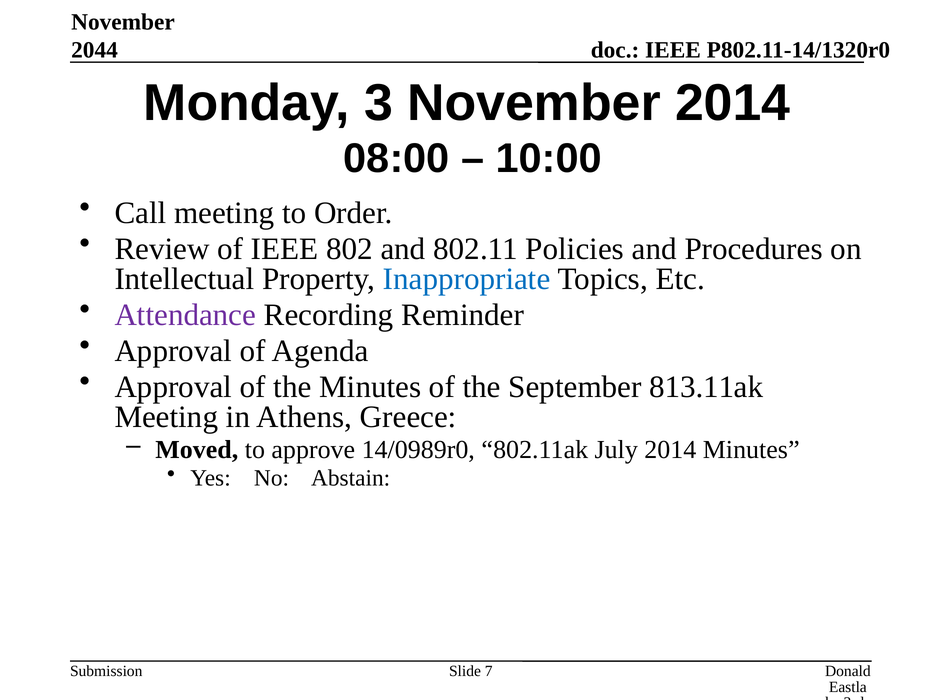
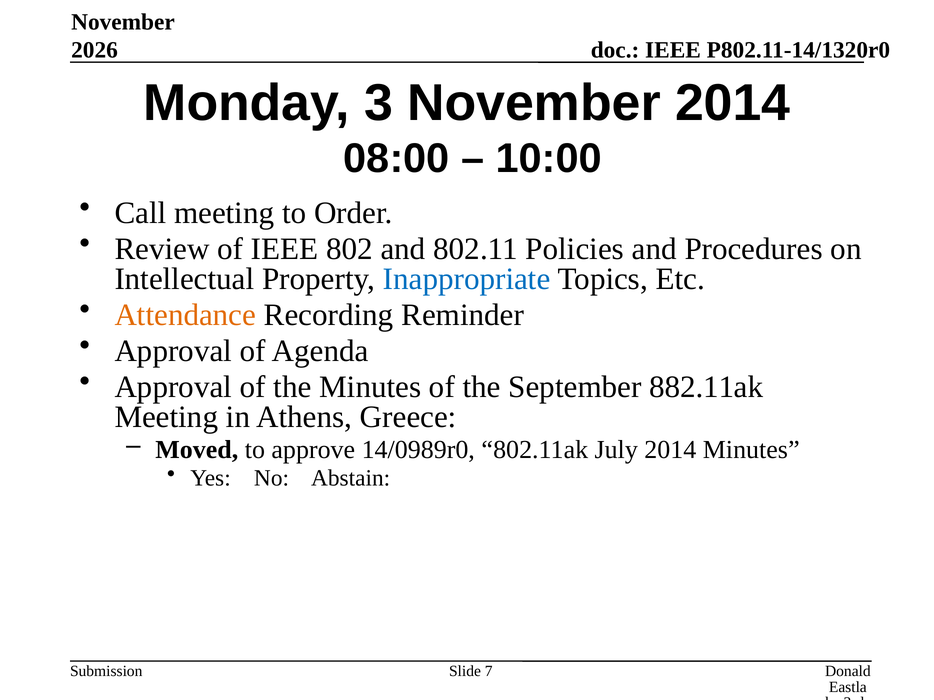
2044: 2044 -> 2026 (95, 50)
Attendance colour: purple -> orange (185, 315)
813.11ak: 813.11ak -> 882.11ak (706, 387)
